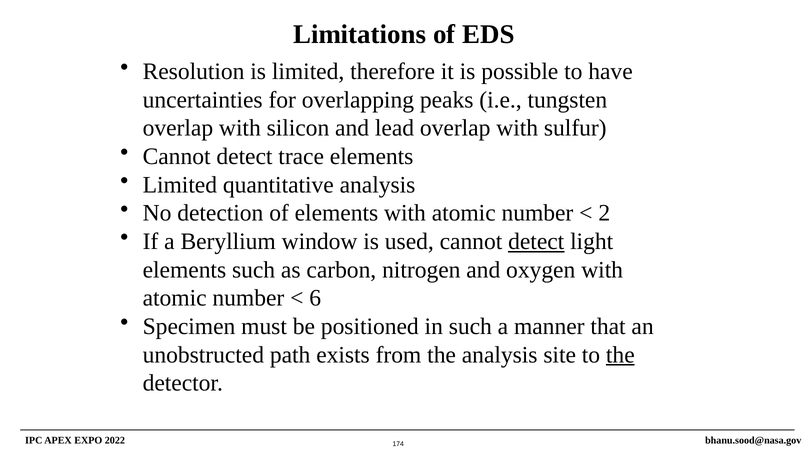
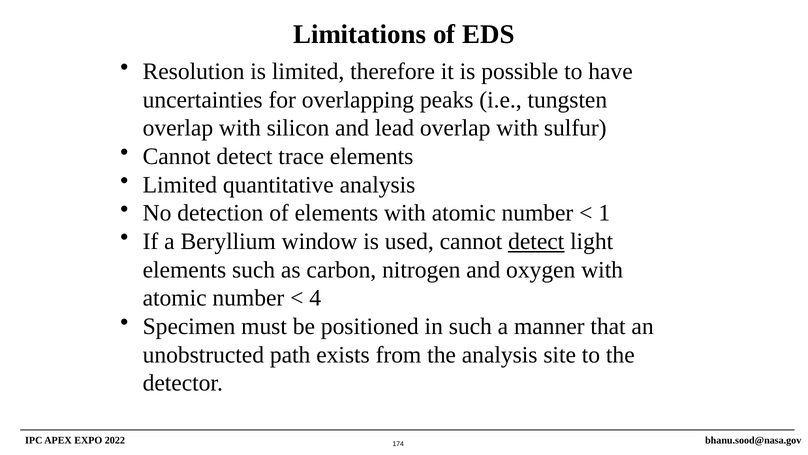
2: 2 -> 1 (604, 213)
6: 6 -> 4 (315, 298)
the underline: present -> none (620, 354)
